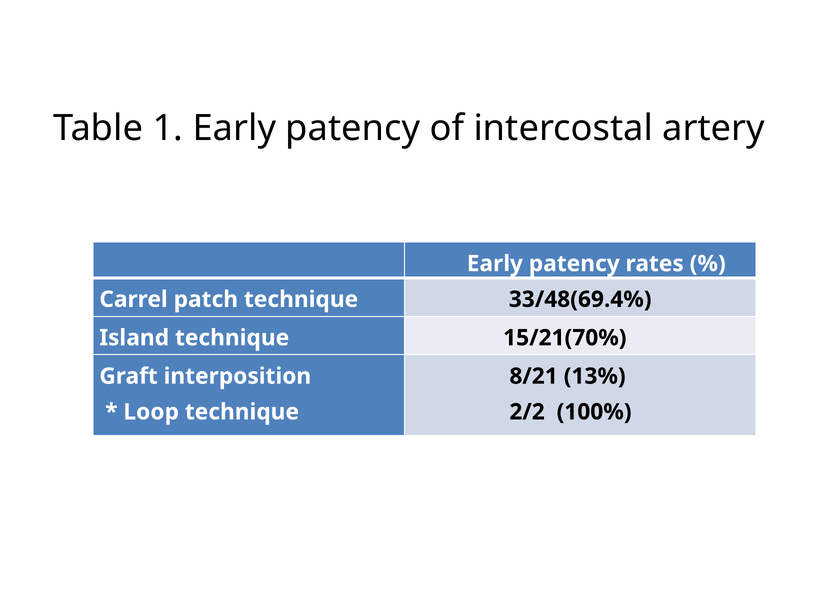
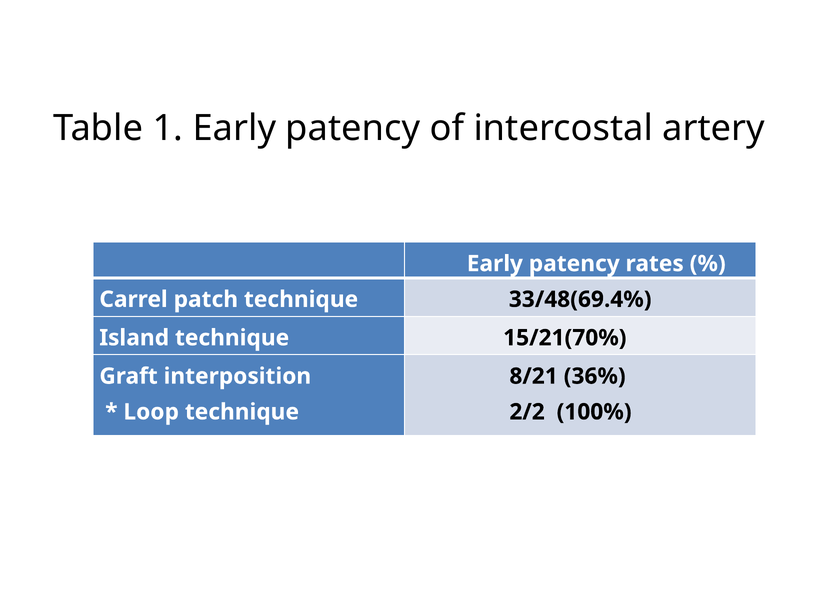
13%: 13% -> 36% (595, 376)
